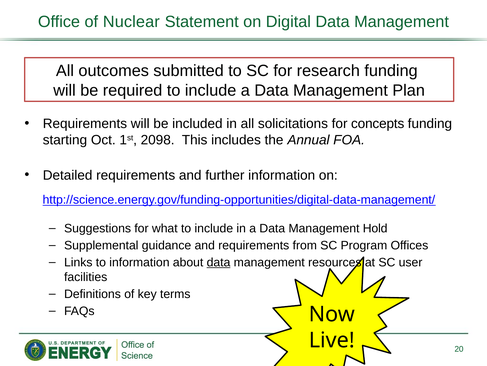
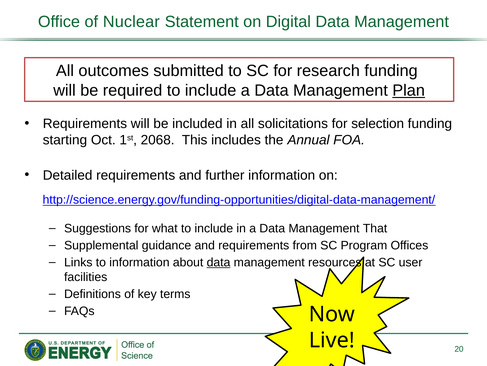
Plan underline: none -> present (409, 90)
concepts: concepts -> selection (378, 123)
2098: 2098 -> 2068 (158, 140)
Hold: Hold -> That (375, 228)
